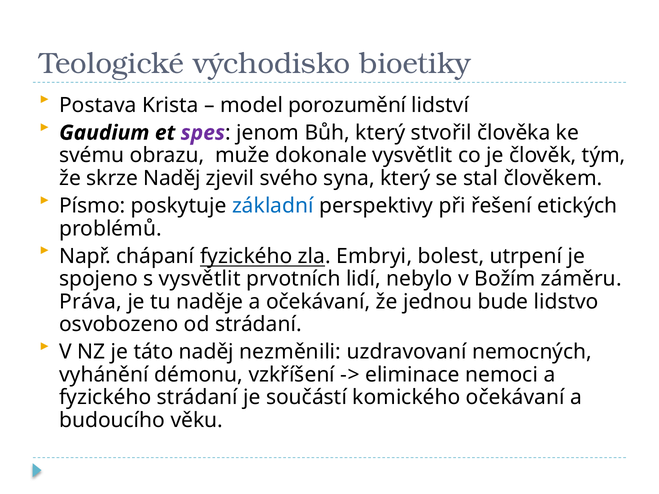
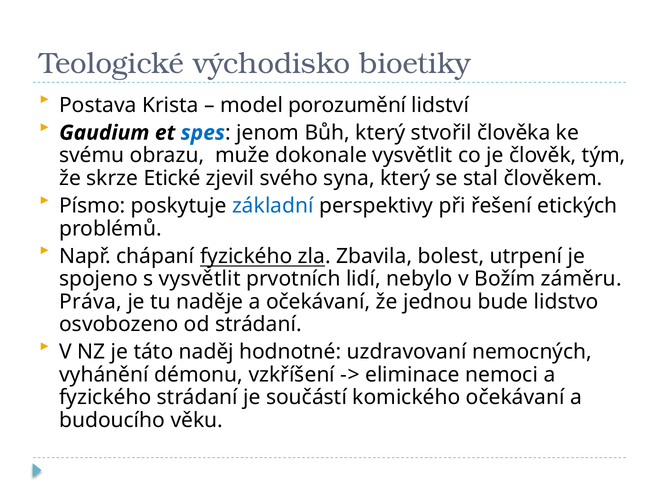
spes colour: purple -> blue (203, 133)
skrze Naděj: Naděj -> Etické (172, 178)
Embryi: Embryi -> Zbavila (374, 256)
nezměnili: nezměnili -> hodnotné (290, 352)
